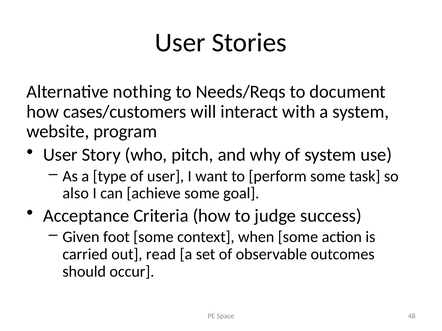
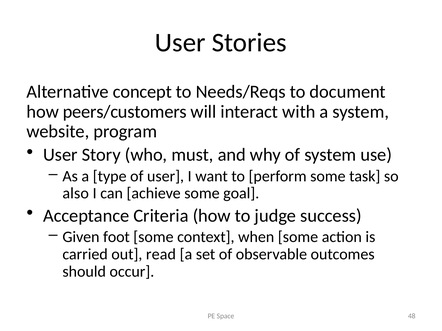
nothing: nothing -> concept (142, 92)
cases/customers: cases/customers -> peers/customers (125, 112)
pitch: pitch -> must (192, 155)
